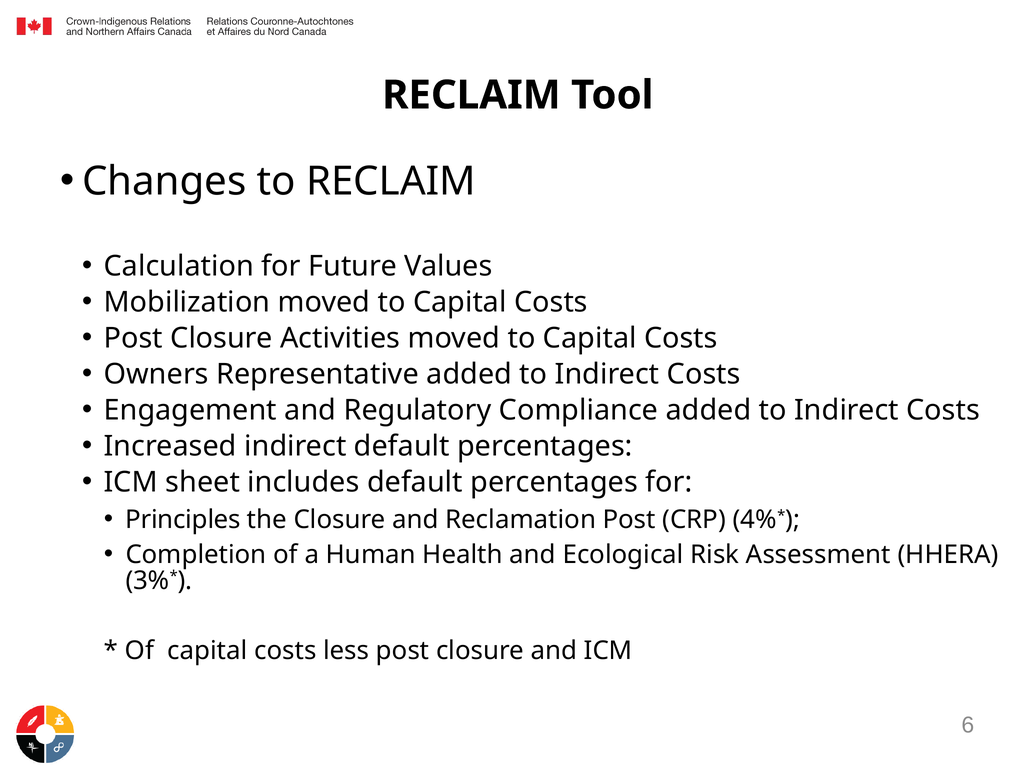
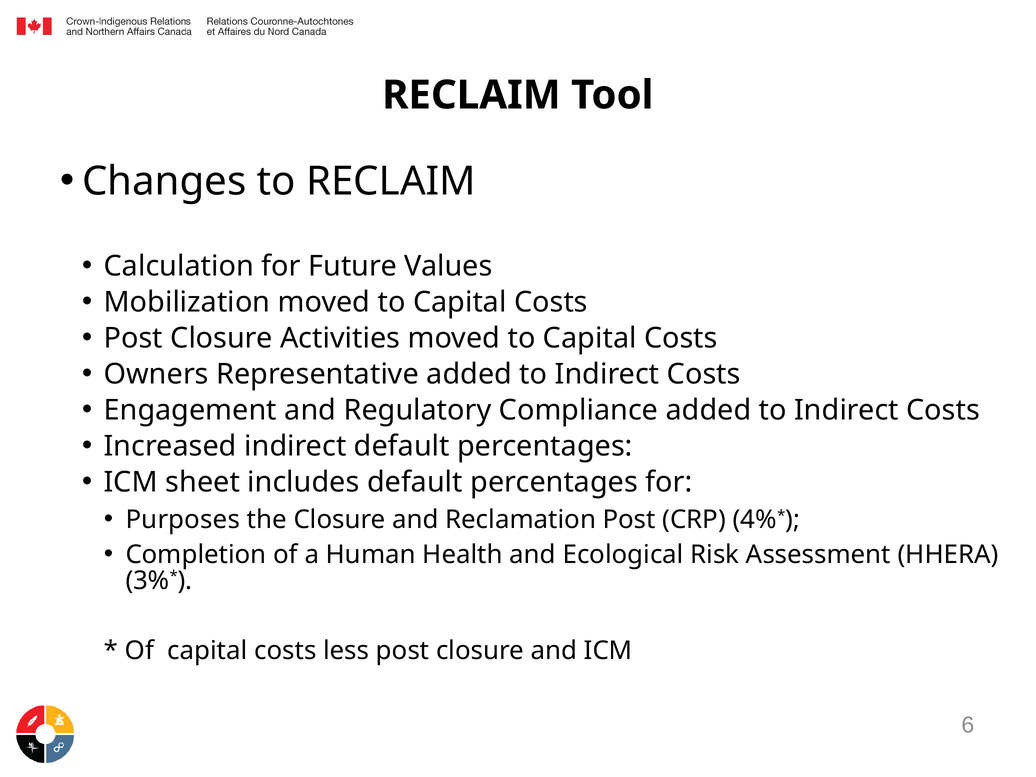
Principles: Principles -> Purposes (183, 520)
